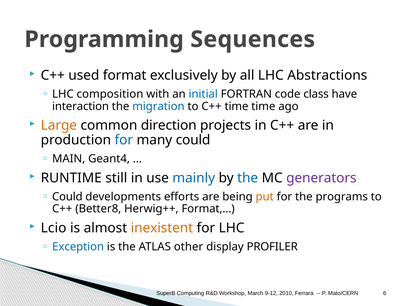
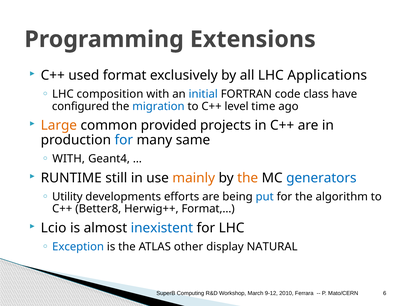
Sequences: Sequences -> Extensions (253, 39)
Abstractions: Abstractions -> Applications (327, 75)
interaction: interaction -> configured (81, 106)
C++ time: time -> level (237, 106)
direction: direction -> provided (169, 125)
many could: could -> same (193, 140)
MAIN: MAIN -> WITH (69, 159)
mainly colour: blue -> orange (194, 178)
the colour: blue -> orange (248, 178)
generators colour: purple -> blue (321, 178)
Could: Could -> Utility (67, 197)
put colour: orange -> blue (265, 197)
programs: programs -> algorithm (342, 197)
inexistent colour: orange -> blue (162, 228)
PROFILER: PROFILER -> NATURAL (272, 247)
